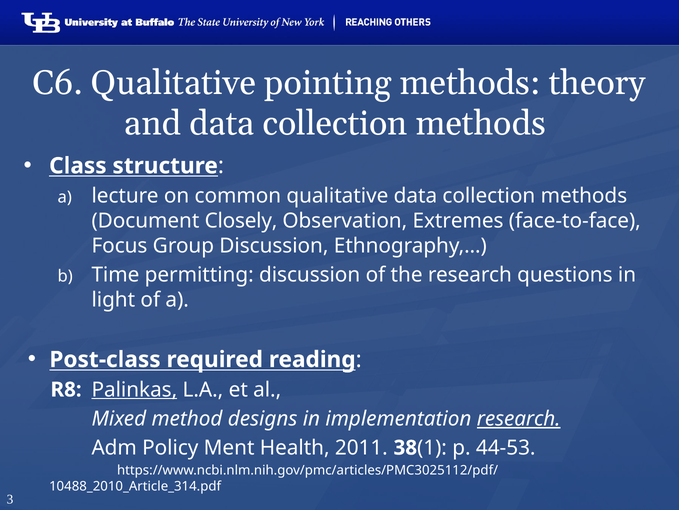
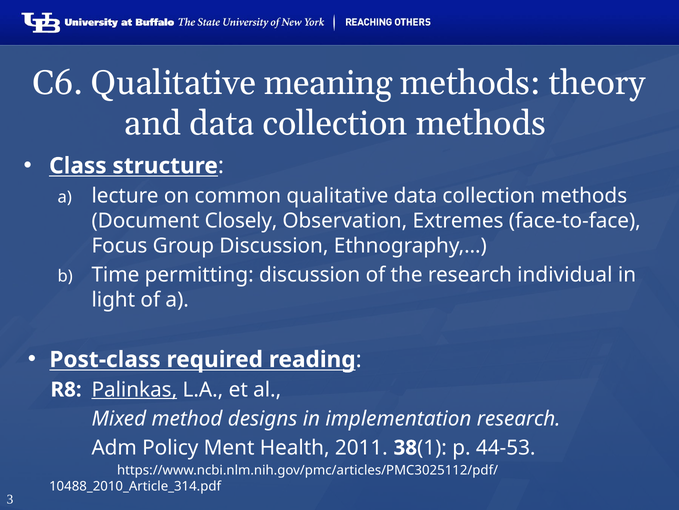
pointing: pointing -> meaning (328, 83)
questions: questions -> individual (565, 274)
research underline: present -> none (519, 418)
